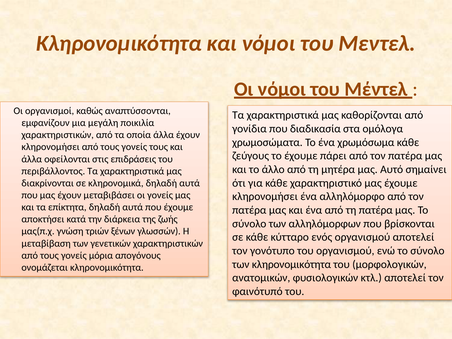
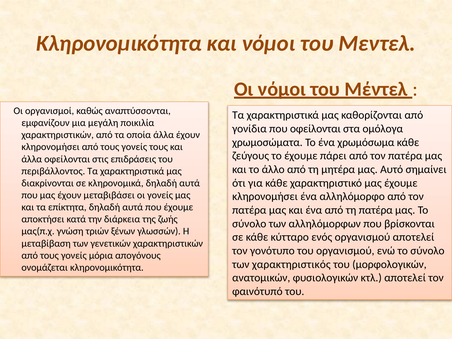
που διαδικασία: διαδικασία -> οφείλονται (315, 129)
των κληρονομικότητα: κληρονομικότητα -> χαρακτηριστικός (291, 264)
